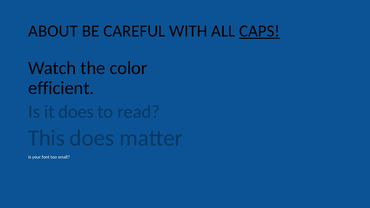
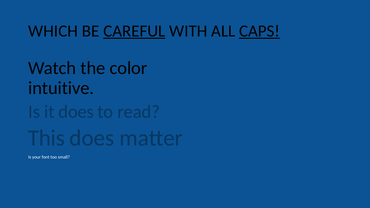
ABOUT: ABOUT -> WHICH (53, 31)
CAREFUL underline: none -> present (134, 31)
efficient: efficient -> intuitive (61, 88)
